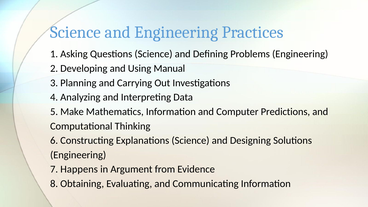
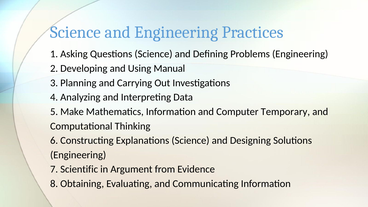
Predictions: Predictions -> Temporary (285, 112)
Happens: Happens -> Scientific (79, 169)
